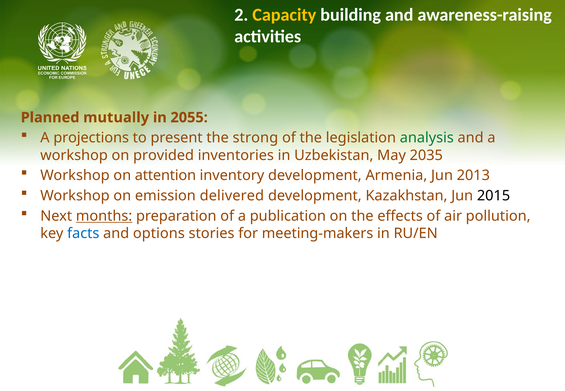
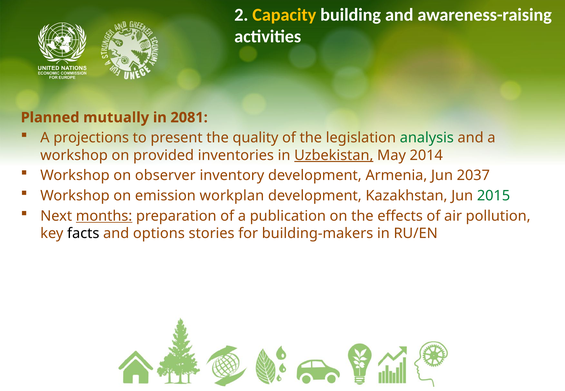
2055: 2055 -> 2081 (189, 118)
strong: strong -> quality (255, 138)
Uzbekistan underline: none -> present (334, 155)
2035: 2035 -> 2014 (426, 155)
attention: attention -> observer (165, 176)
2013: 2013 -> 2037 (473, 176)
delivered: delivered -> workplan (232, 196)
2015 colour: black -> green (494, 196)
facts colour: blue -> black (83, 234)
meeting-makers: meeting-makers -> building-makers (318, 234)
